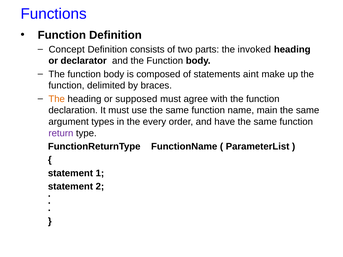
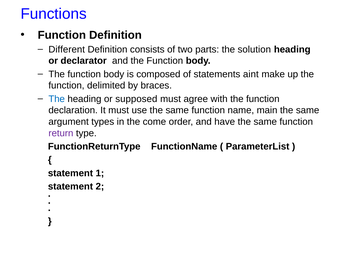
Concept: Concept -> Different (67, 49)
invoked: invoked -> solution (254, 49)
The colour: orange -> blue (57, 99)
every: every -> come (154, 122)
